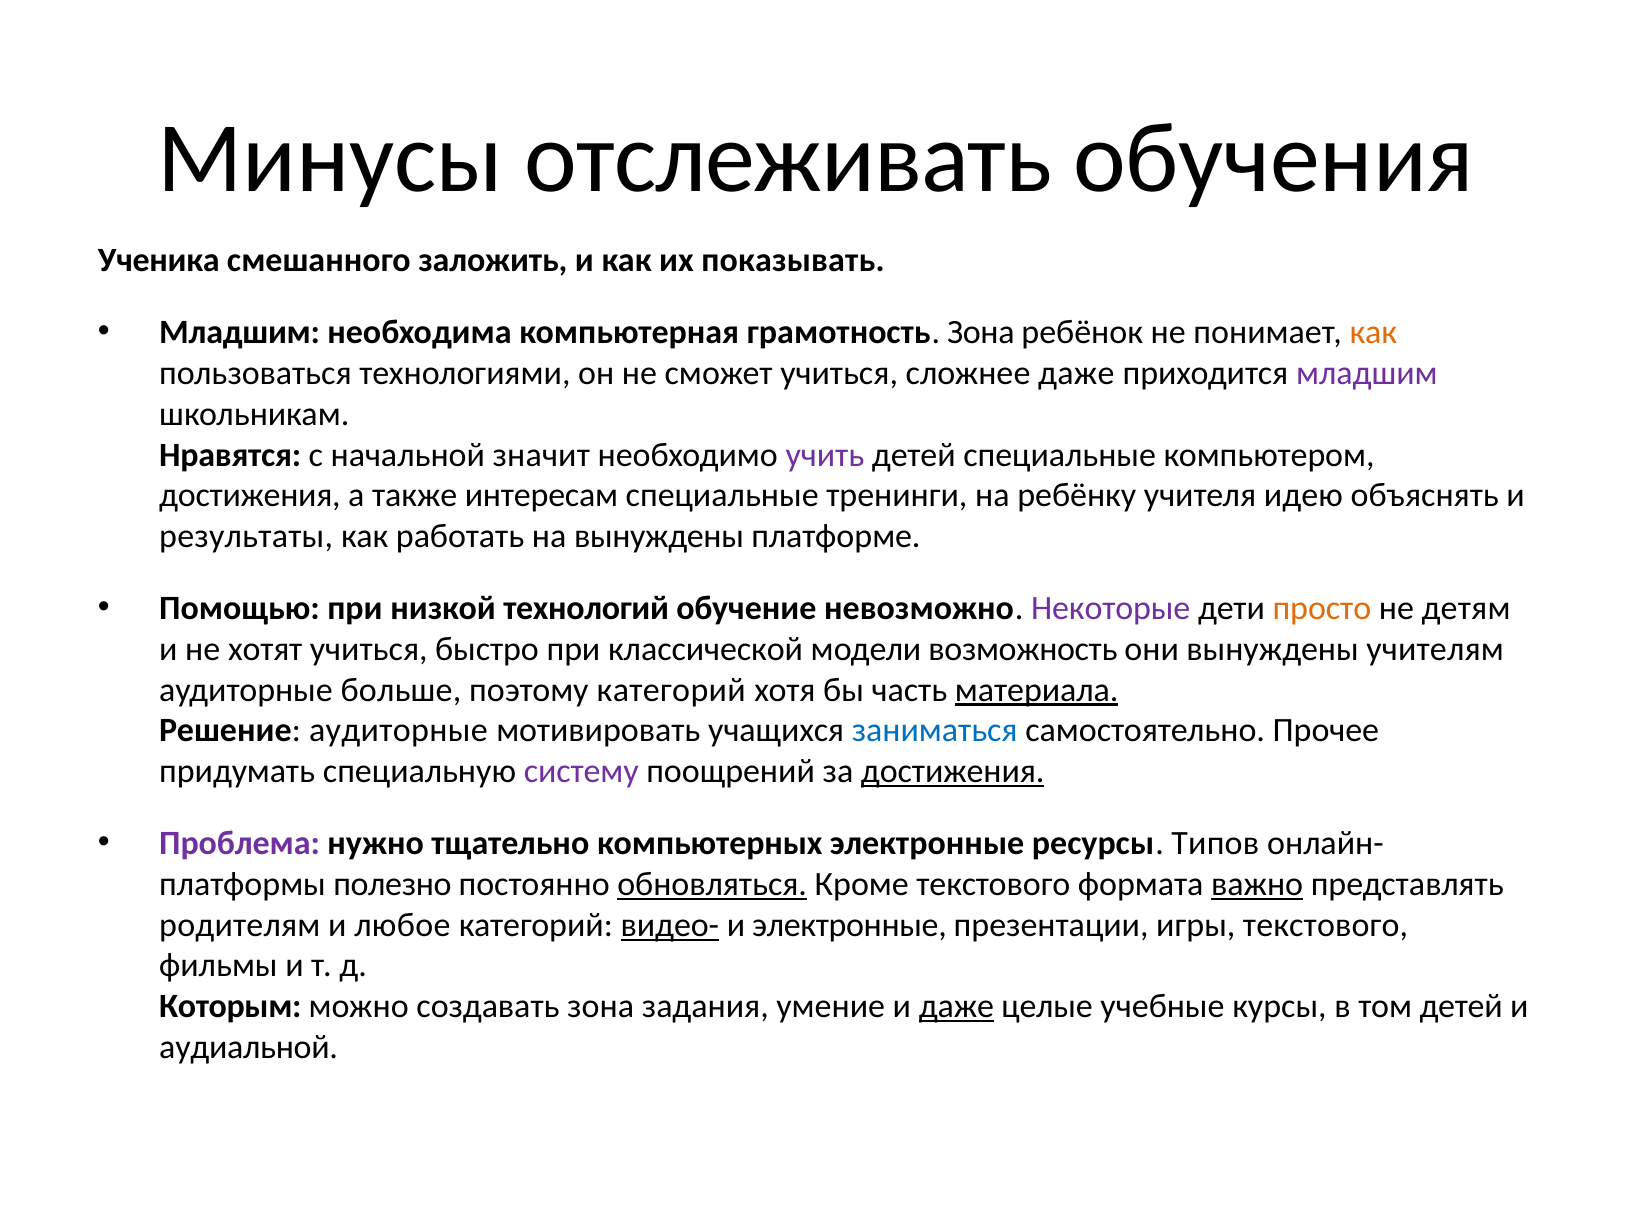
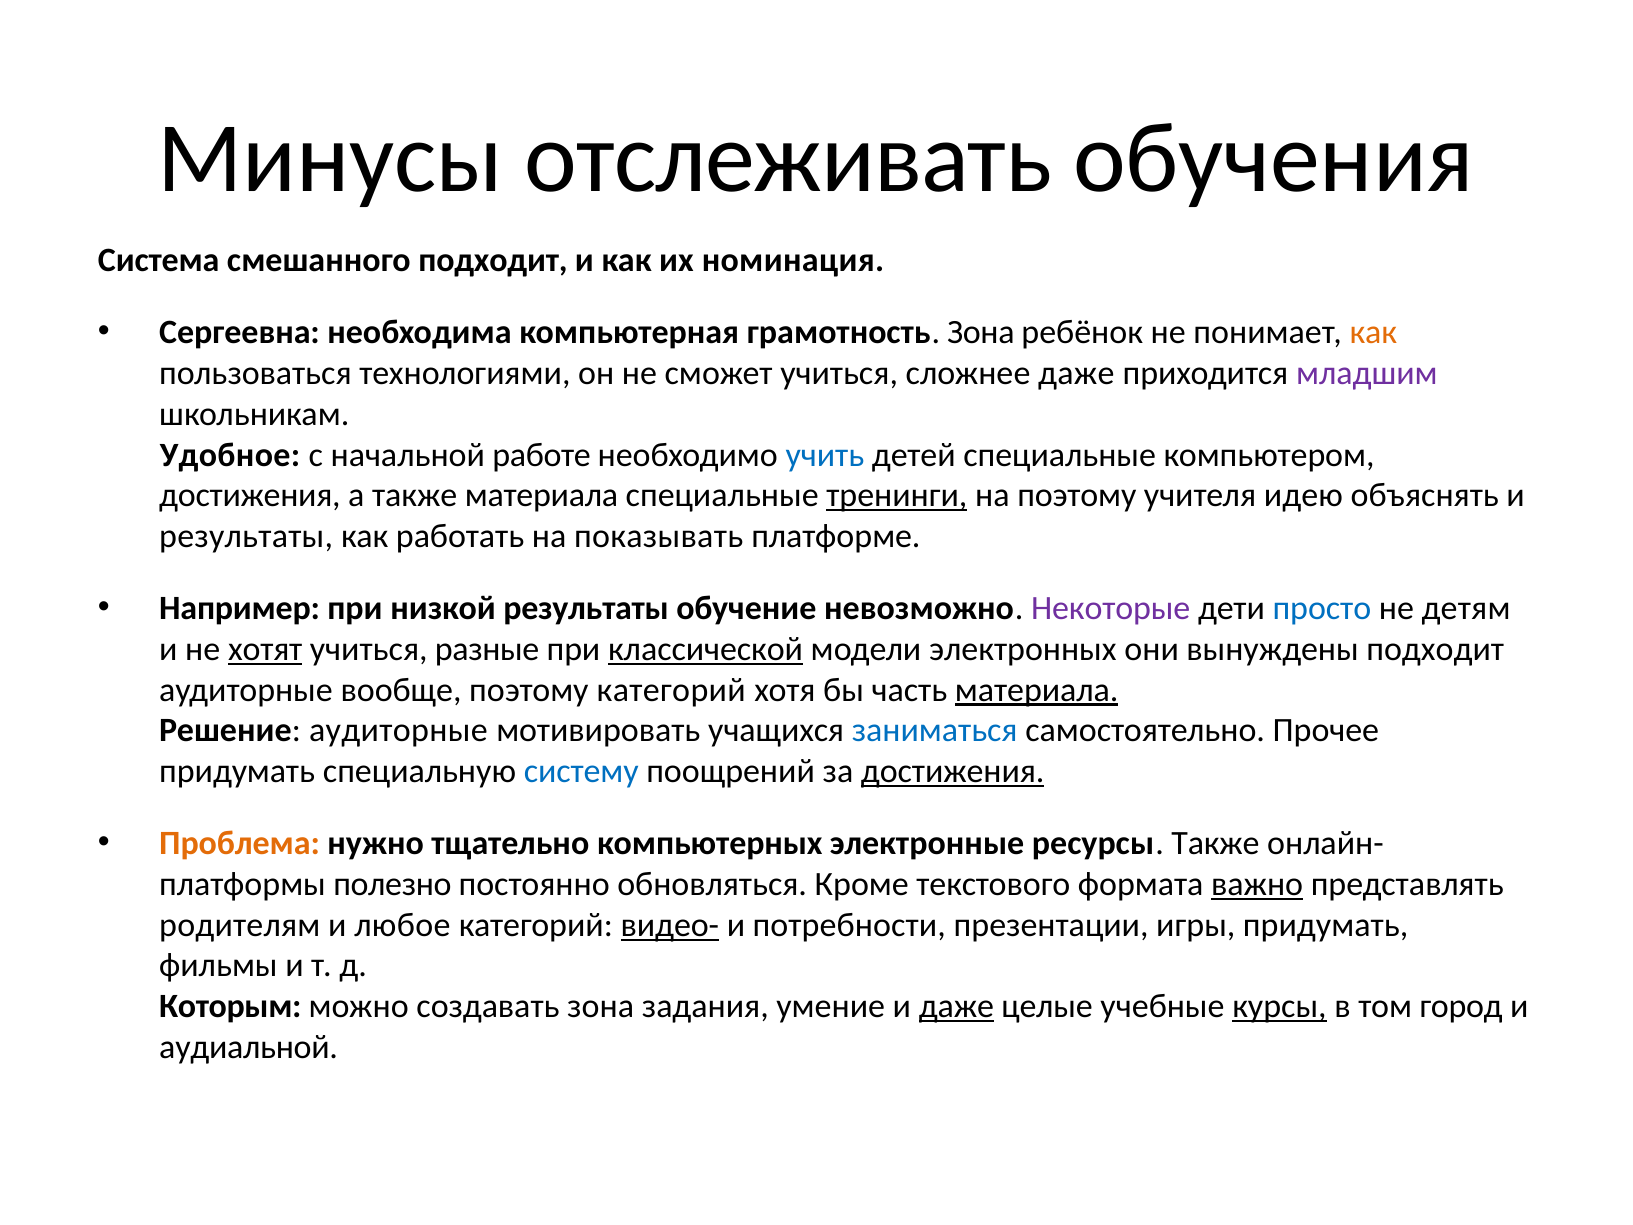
Ученика: Ученика -> Система (159, 261)
смешанного заложить: заложить -> подходит (493, 261)
показывать: показывать -> номинация (793, 261)
Младшим: Младшим -> Сергеевна (240, 332)
Нравятся: Нравятся -> Удобное (230, 455)
значит: значит -> работе (542, 455)
учить colour: purple -> blue (825, 455)
также интересам: интересам -> материала (542, 496)
тренинги underline: none -> present (897, 496)
на ребёнку: ребёнку -> поэтому (1077, 496)
на вынуждены: вынуждены -> показывать (659, 536)
Помощью: Помощью -> Например (240, 608)
низкой технологий: технологий -> результаты (586, 608)
просто colour: orange -> blue (1322, 608)
хотят underline: none -> present (265, 649)
быстро: быстро -> разные (487, 649)
классической underline: none -> present (706, 649)
возможность: возможность -> электронных (1023, 649)
вынуждены учителям: учителям -> подходит (1435, 649)
больше: больше -> вообще (401, 690)
систему colour: purple -> blue (581, 771)
Проблема colour: purple -> orange (240, 843)
ресурсы Типов: Типов -> Также (1216, 843)
обновляться underline: present -> none (712, 884)
и электронные: электронные -> потребности (849, 925)
игры текстового: текстового -> придумать (1326, 925)
курсы underline: none -> present (1279, 1006)
том детей: детей -> город (1461, 1006)
